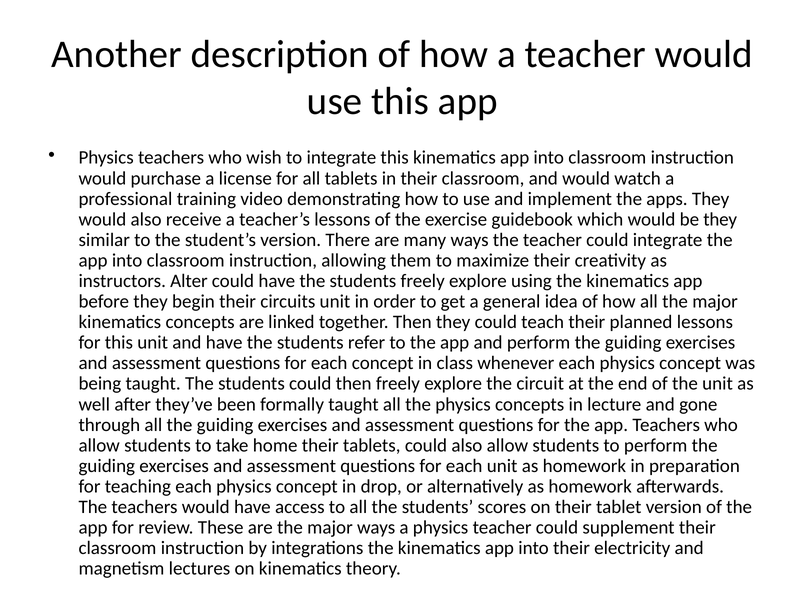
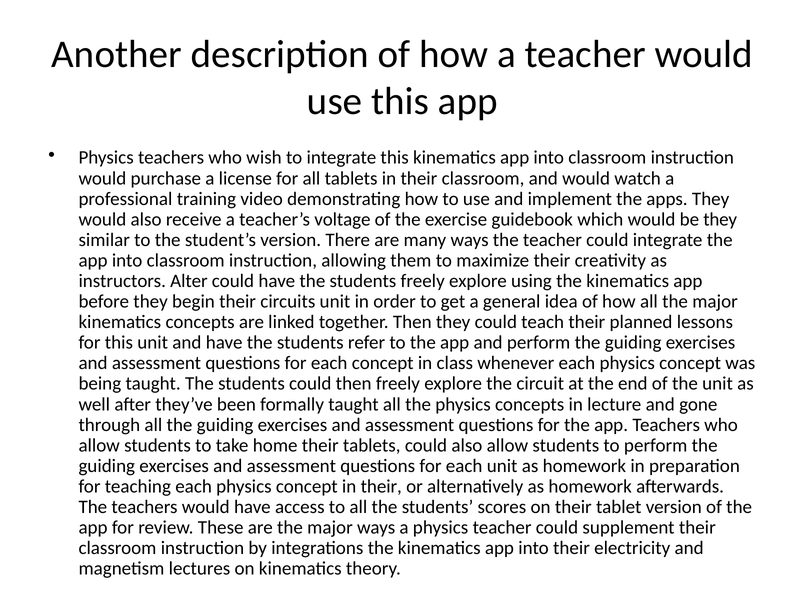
teacher’s lessons: lessons -> voltage (342, 219)
concept in drop: drop -> their (381, 486)
